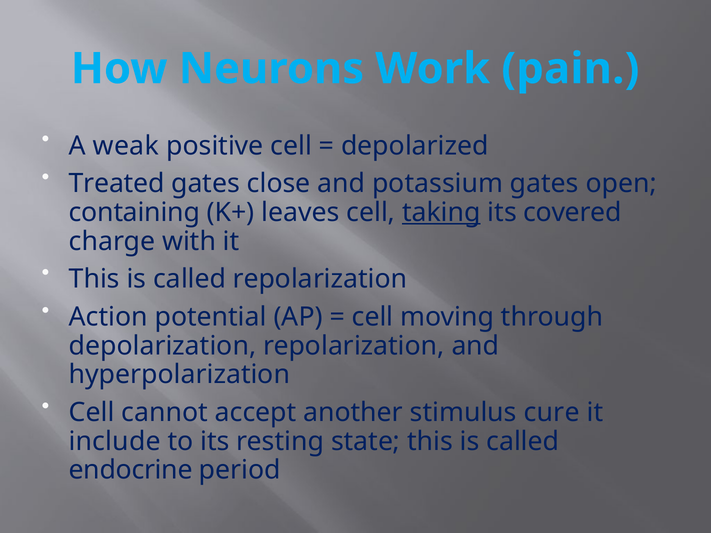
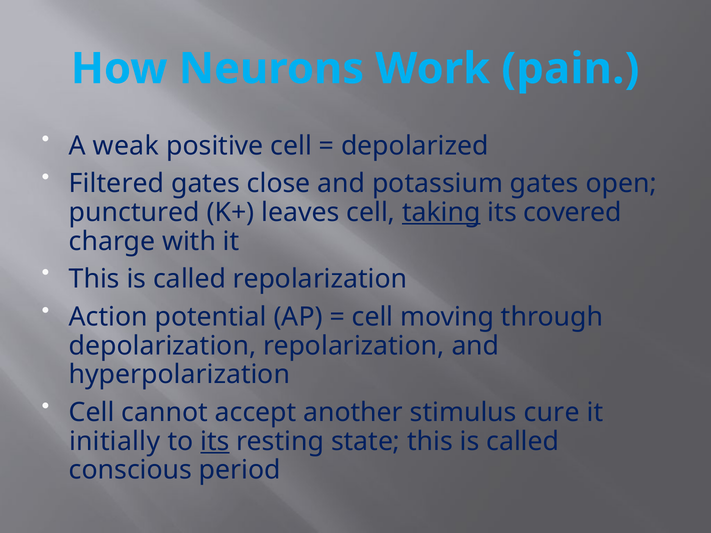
Treated: Treated -> Filtered (117, 184)
containing: containing -> punctured (134, 213)
include: include -> initially (115, 442)
its underline: none -> present (215, 442)
endocrine: endocrine -> conscious (130, 470)
